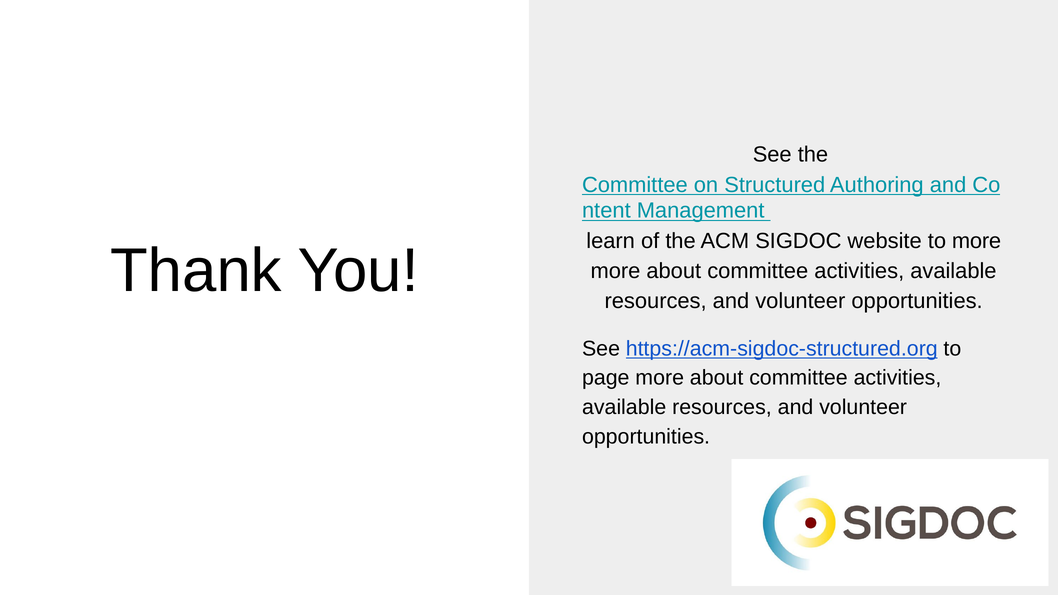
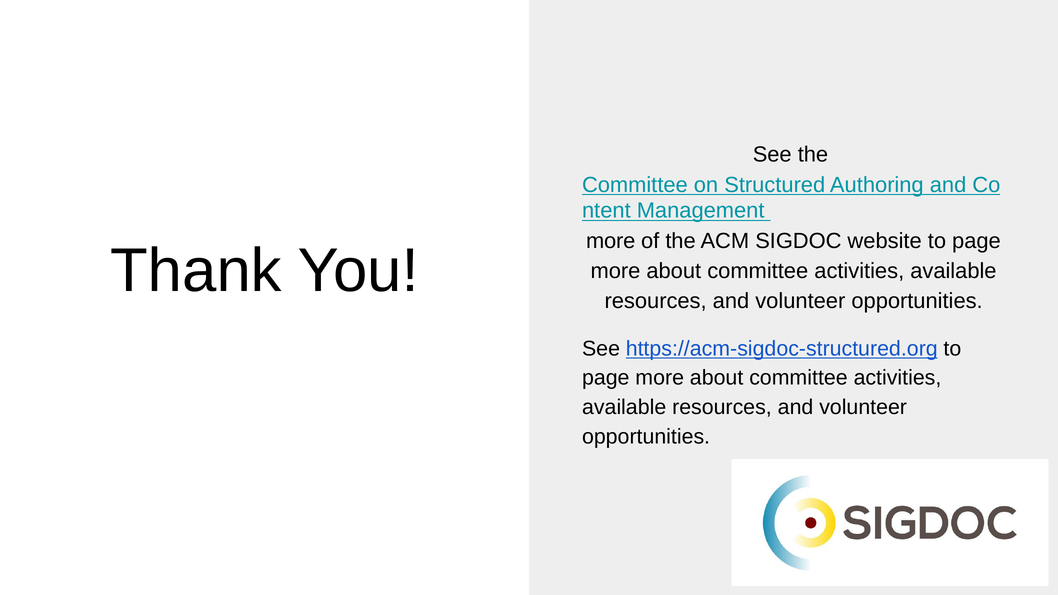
learn: learn -> more (611, 241)
website to more: more -> page (976, 241)
